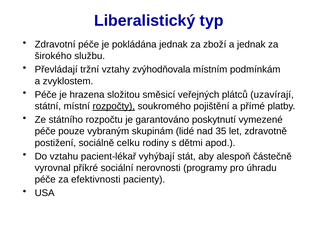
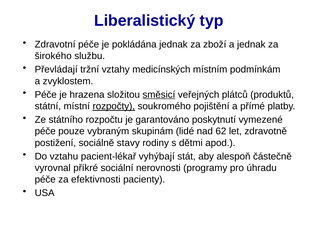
zvýhodňovala: zvýhodňovala -> medicínských (161, 70)
směsicí underline: none -> present (159, 95)
uzavírají: uzavírají -> produktů (272, 95)
35: 35 -> 62 (221, 132)
celku: celku -> stavy (128, 143)
